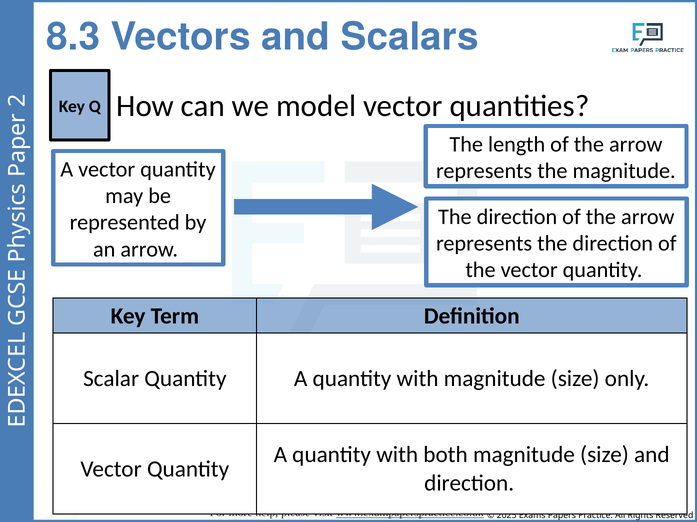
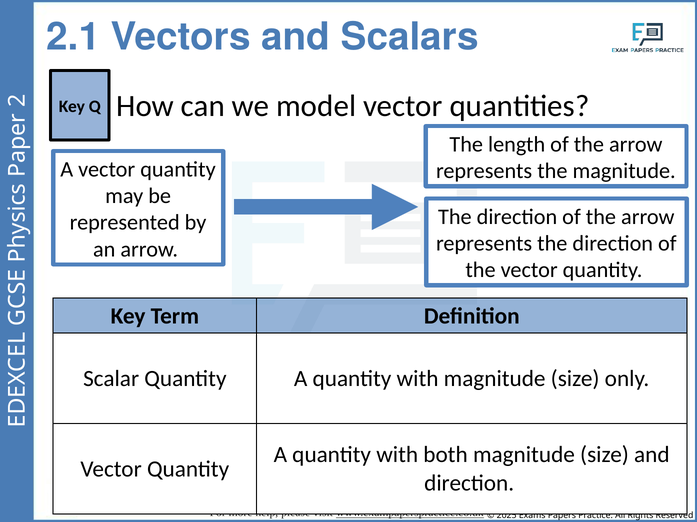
8.3: 8.3 -> 2.1 (73, 37)
